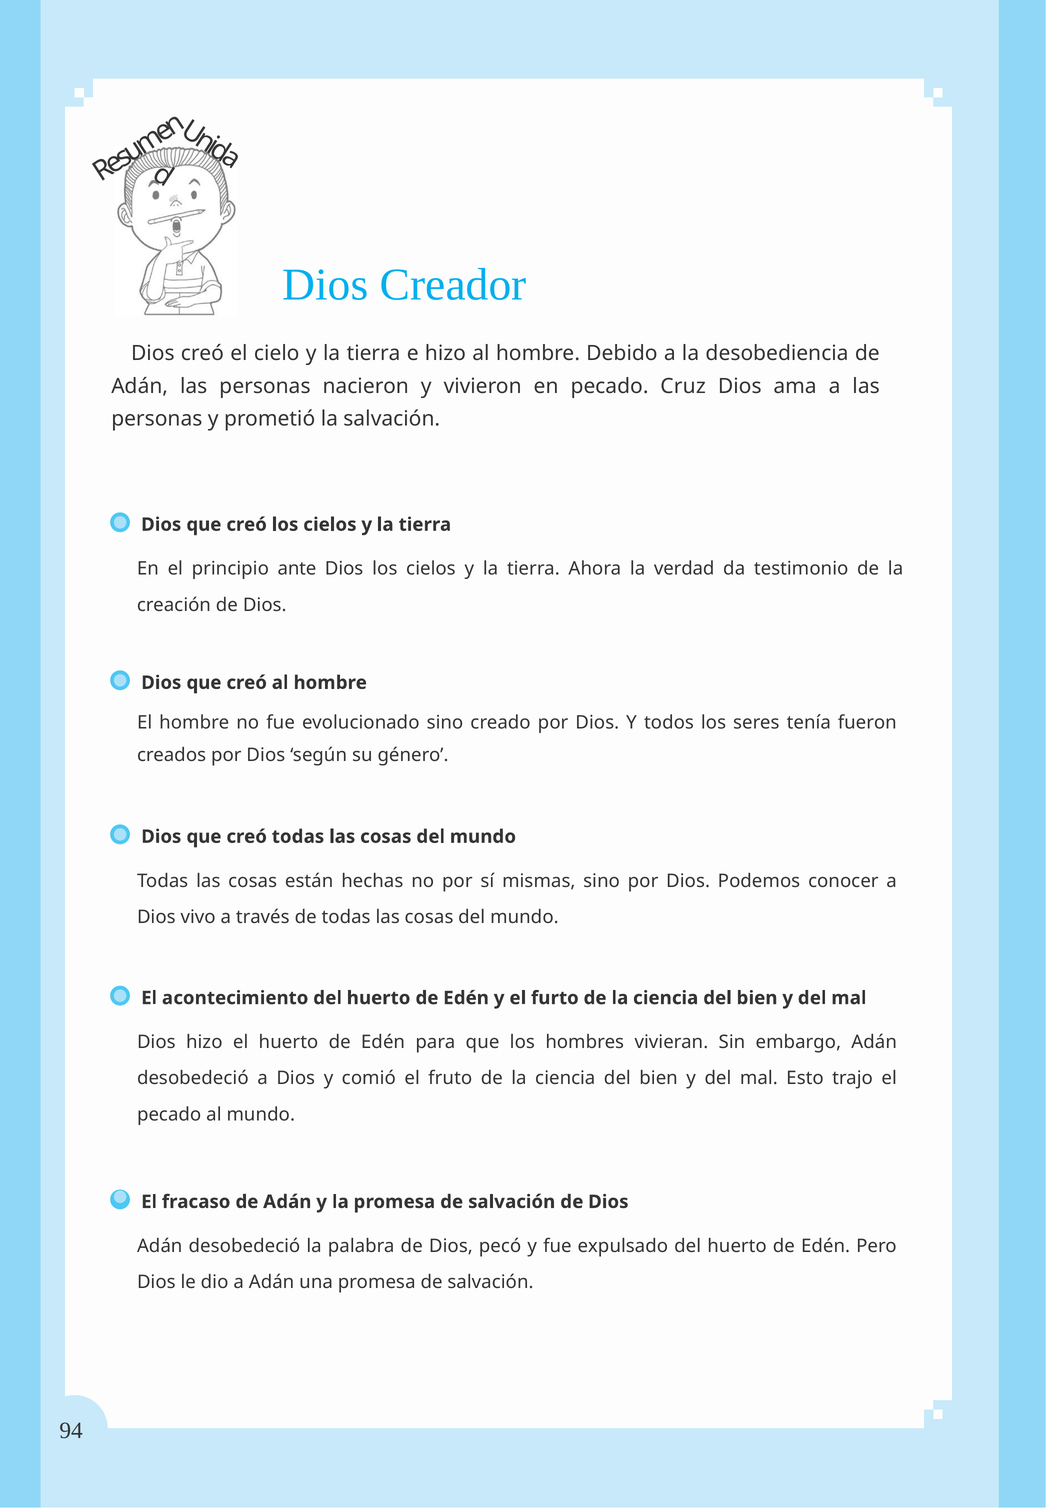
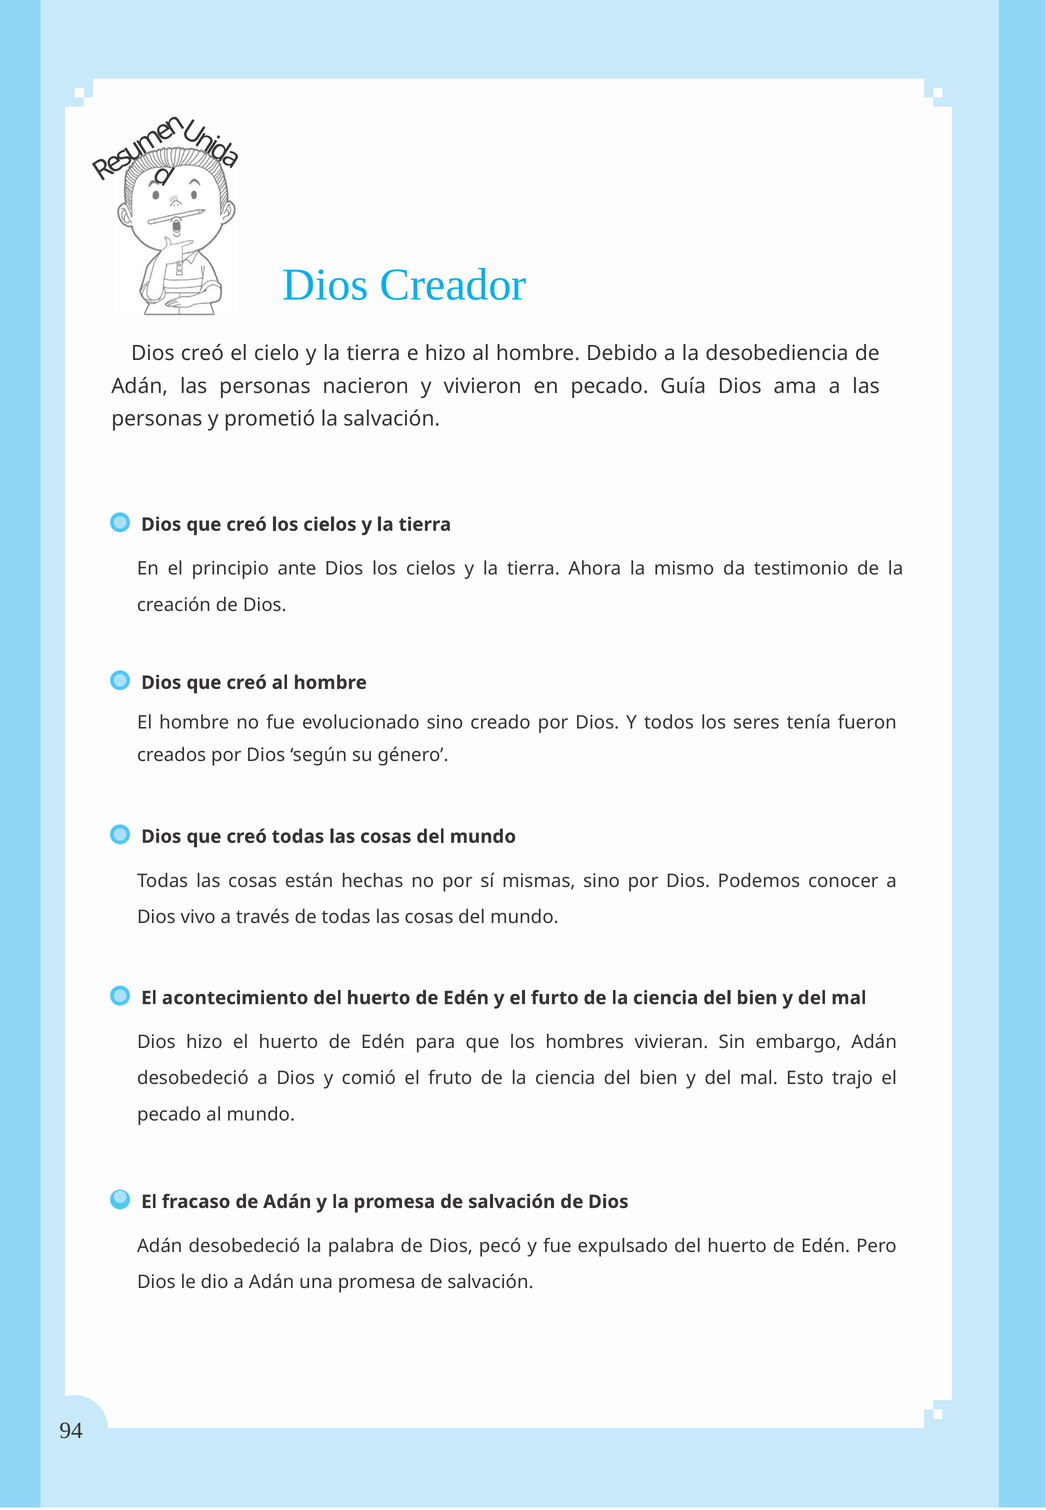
Cruz: Cruz -> Guía (683, 386)
verdad: verdad -> mismo (684, 569)
